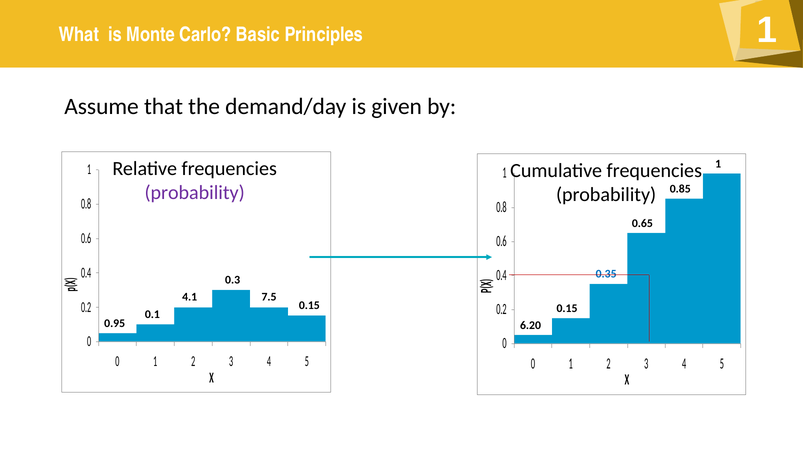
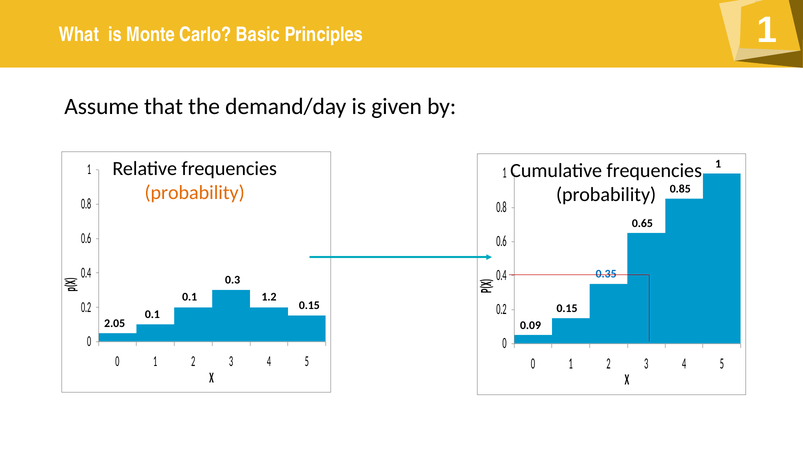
probability colour: purple -> orange (195, 193)
4.1: 4.1 -> 0.1 (190, 298)
7.5: 7.5 -> 1.2 (269, 298)
0.95: 0.95 -> 2.05 (115, 324)
6.20: 6.20 -> 0.09 (530, 326)
